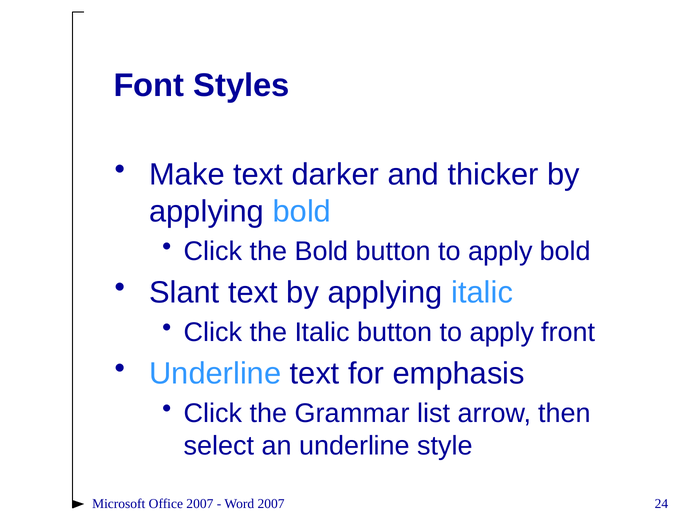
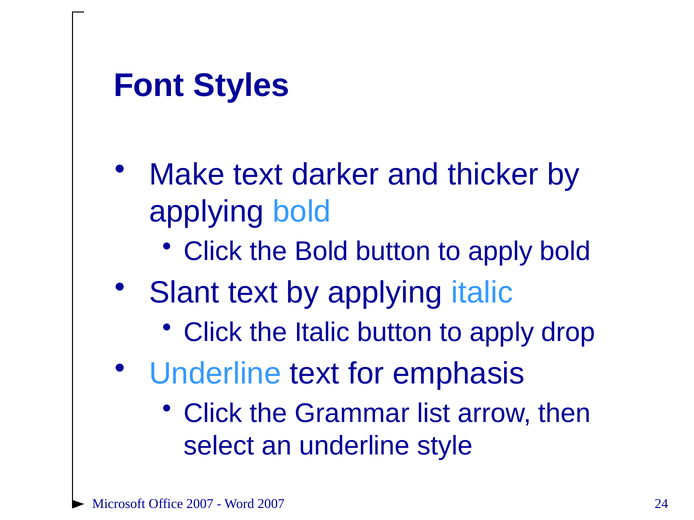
front: front -> drop (568, 333)
